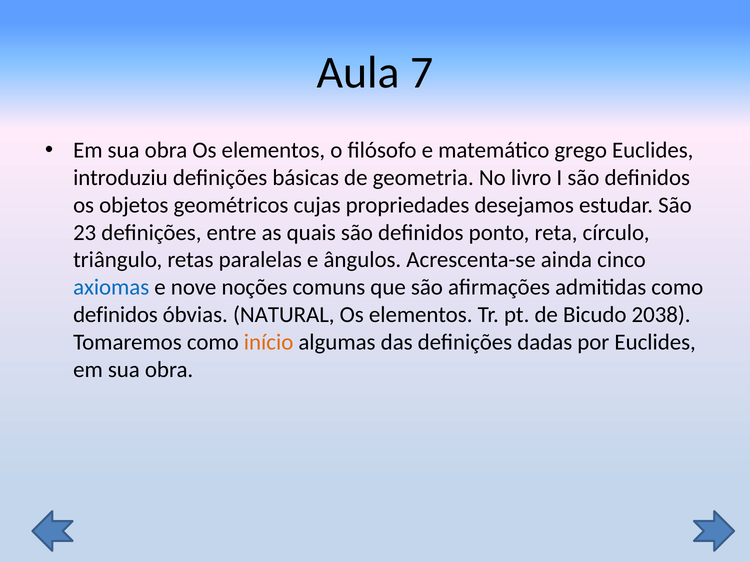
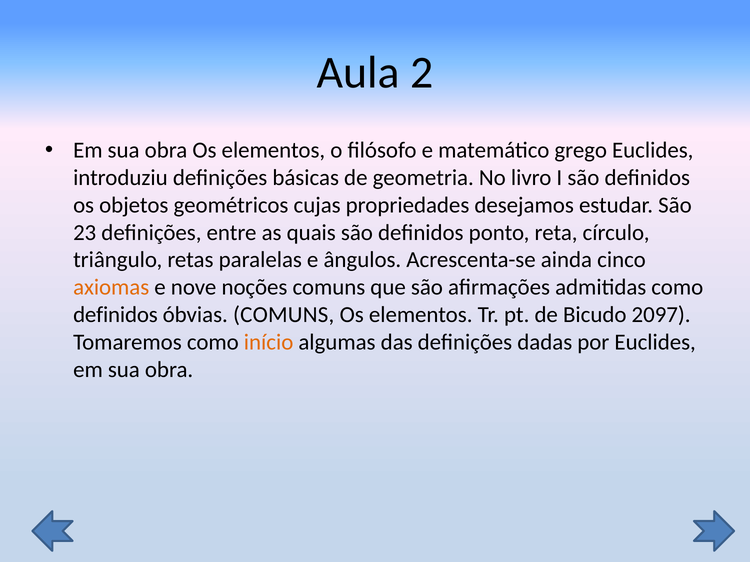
7: 7 -> 2 (422, 73)
axiomas colour: blue -> orange (111, 288)
óbvias NATURAL: NATURAL -> COMUNS (284, 315)
2038: 2038 -> 2097 (661, 315)
